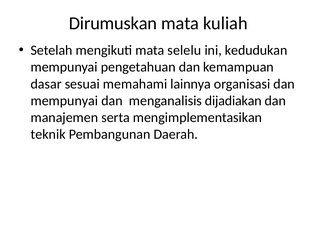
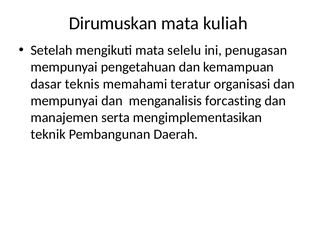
kedudukan: kedudukan -> penugasan (256, 50)
sesuai: sesuai -> teknis (82, 84)
lainnya: lainnya -> teratur (191, 84)
dijadiakan: dijadiakan -> forcasting (233, 100)
